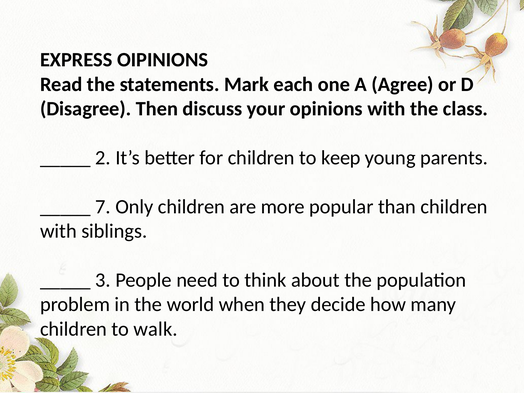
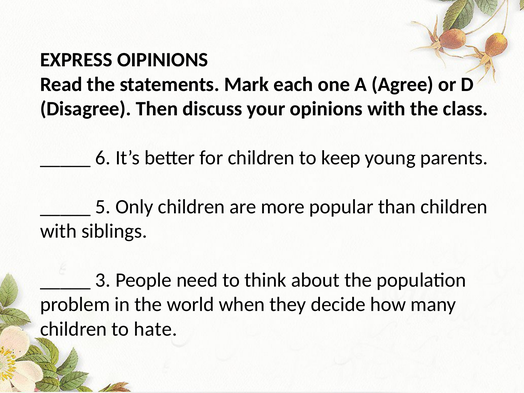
2: 2 -> 6 (103, 158)
7: 7 -> 5 (103, 207)
walk: walk -> hate (156, 329)
